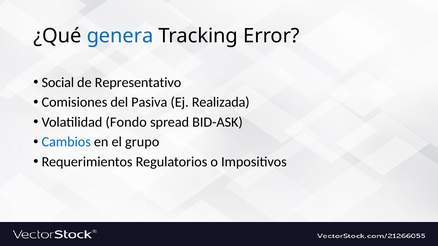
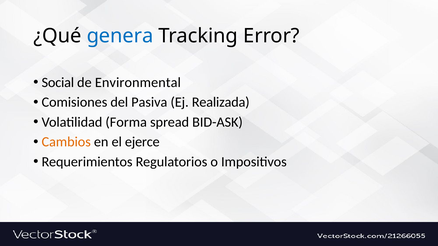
Representativo: Representativo -> Environmental (138, 83)
Fondo: Fondo -> Forma (126, 122)
Cambios colour: blue -> orange (66, 142)
grupo: grupo -> ejerce (142, 142)
